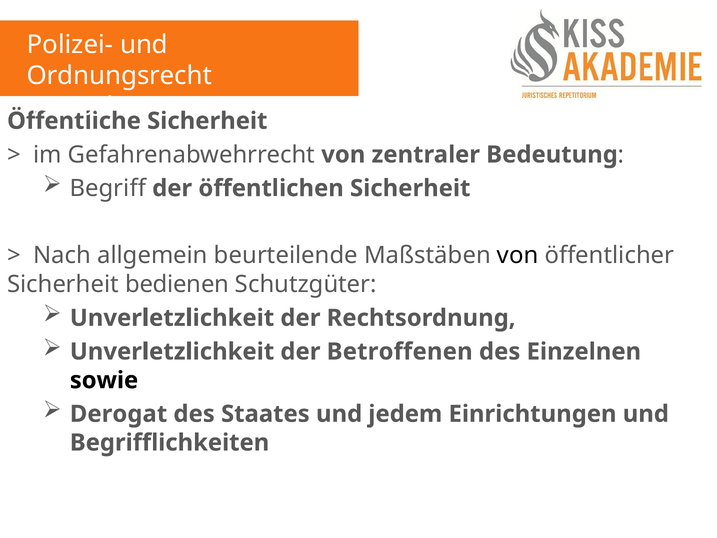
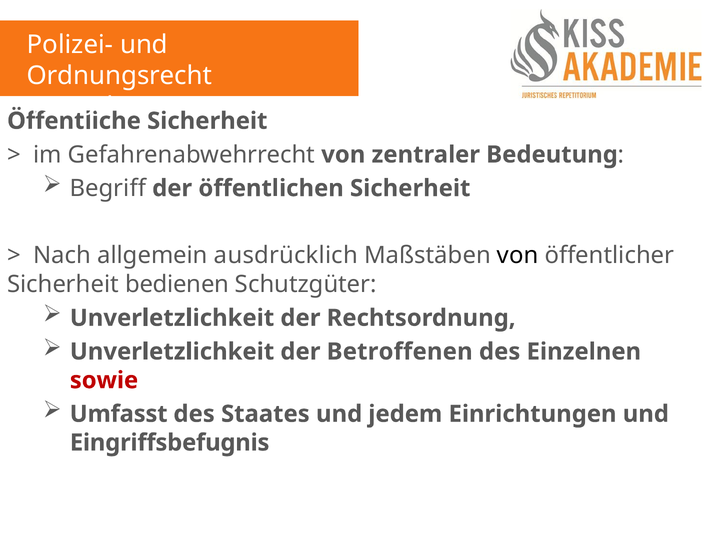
beurteilende: beurteilende -> ausdrücklich (286, 255)
sowie colour: black -> red (104, 380)
Derogat: Derogat -> Umfasst (119, 414)
Begrifflichkeiten: Begrifflichkeiten -> Eingriffsbefugnis (170, 442)
